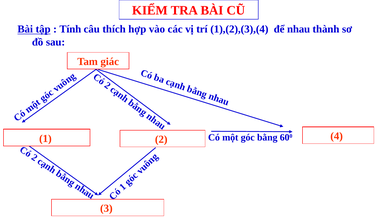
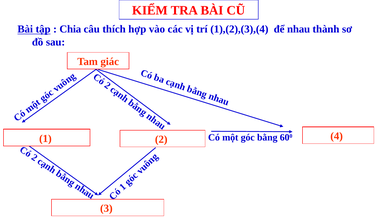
Tính: Tính -> Chia (70, 29)
